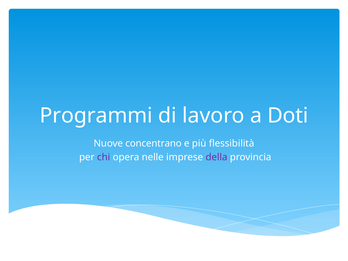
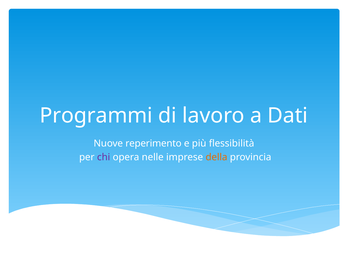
Doti: Doti -> Dati (288, 116)
concentrano: concentrano -> reperimento (153, 144)
della colour: purple -> orange (216, 157)
